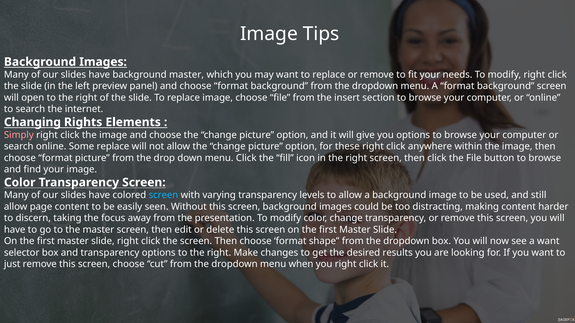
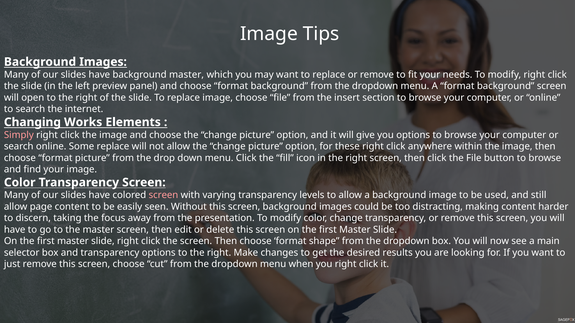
Rights: Rights -> Works (83, 122)
screen colour: light blue -> pink (163, 195)
a want: want -> main (548, 241)
